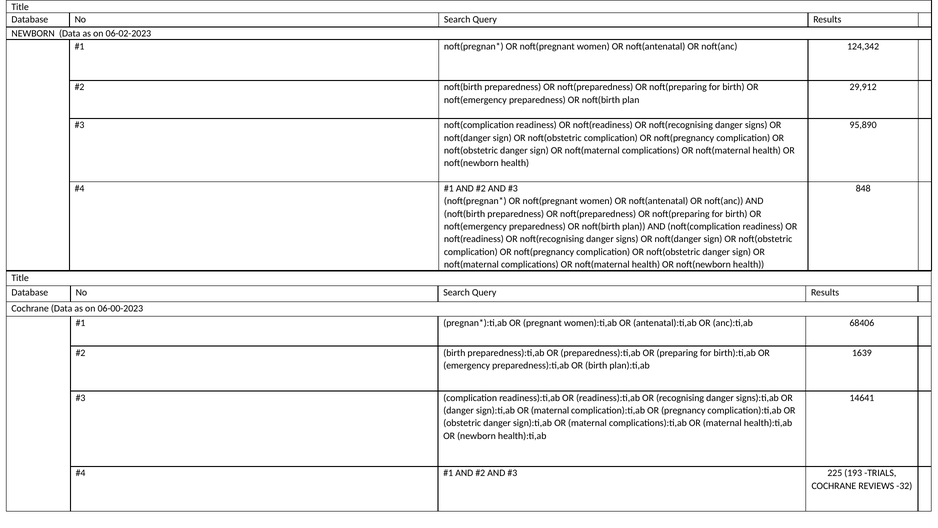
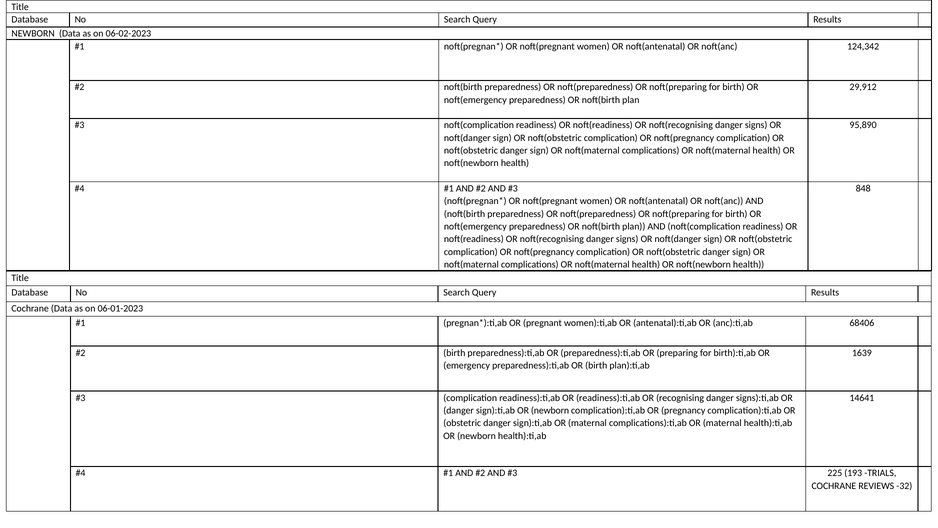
06-00-2023: 06-00-2023 -> 06-01-2023 (120, 308)
maternal: maternal -> newborn (550, 410)
